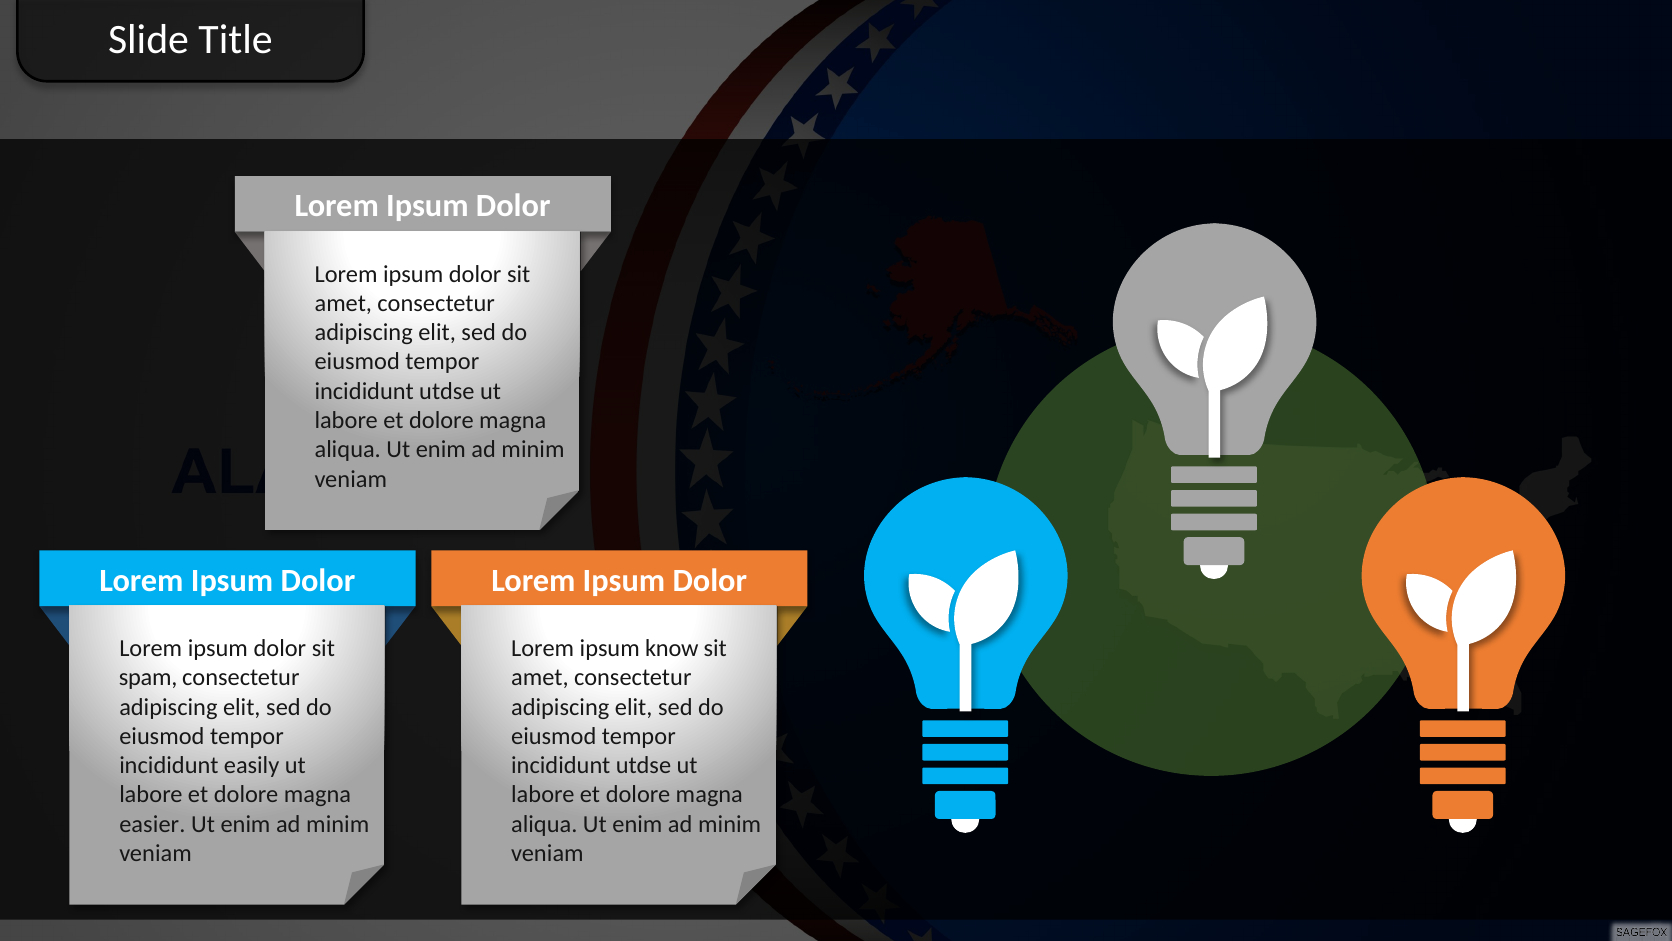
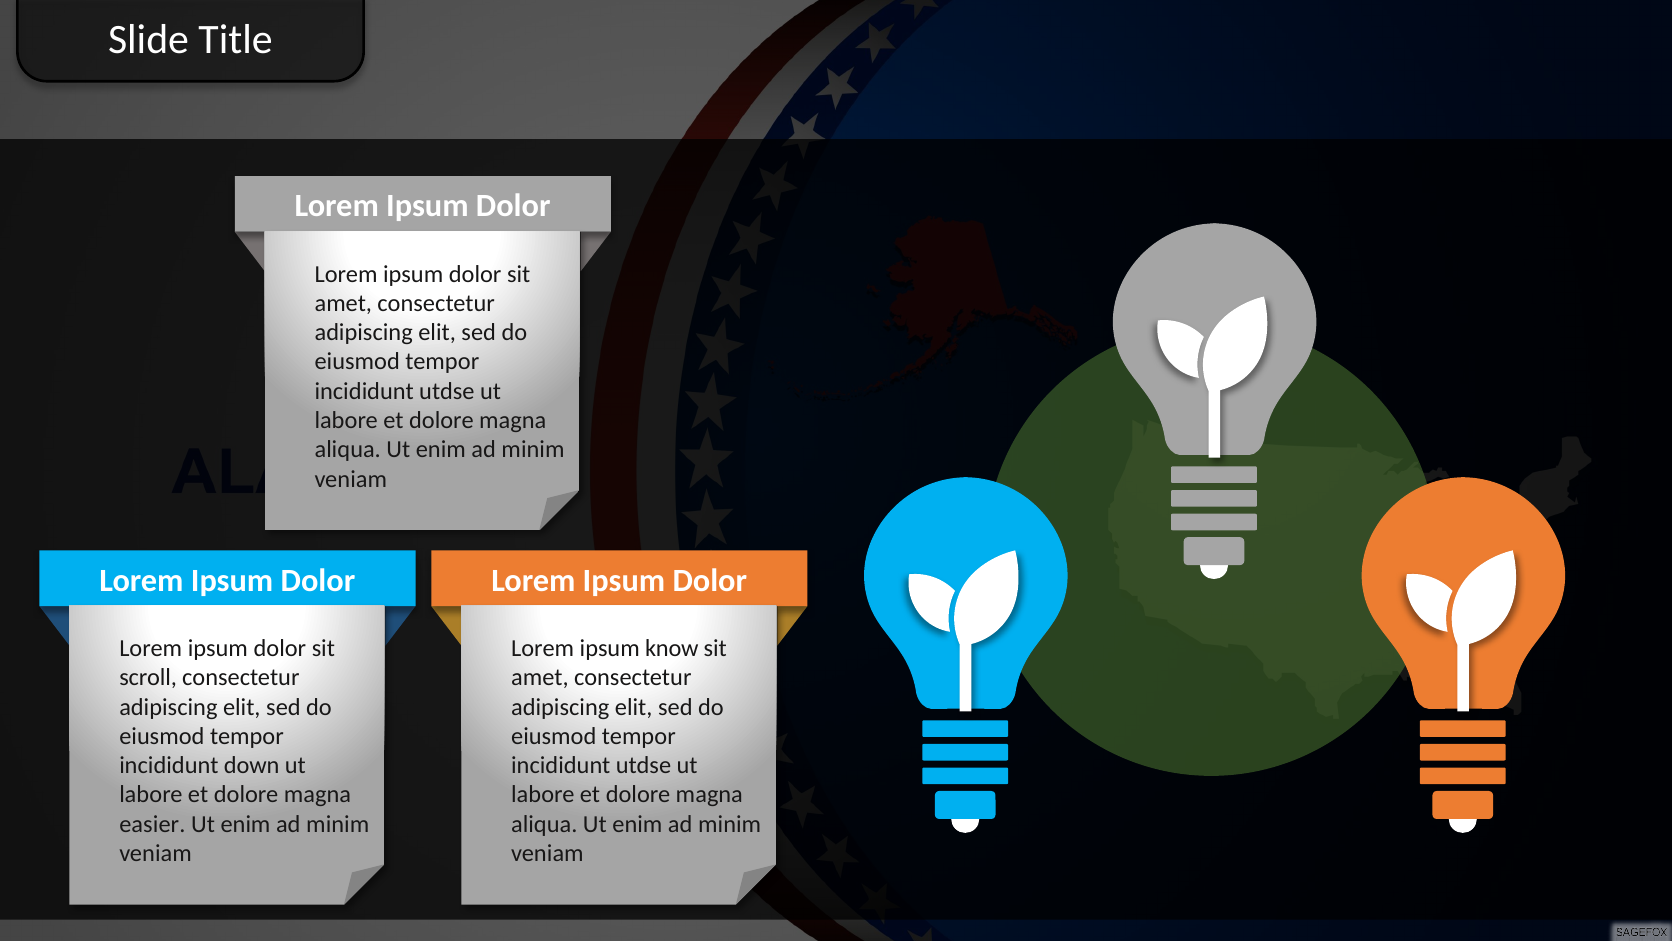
spam: spam -> scroll (148, 677)
easily: easily -> down (252, 765)
